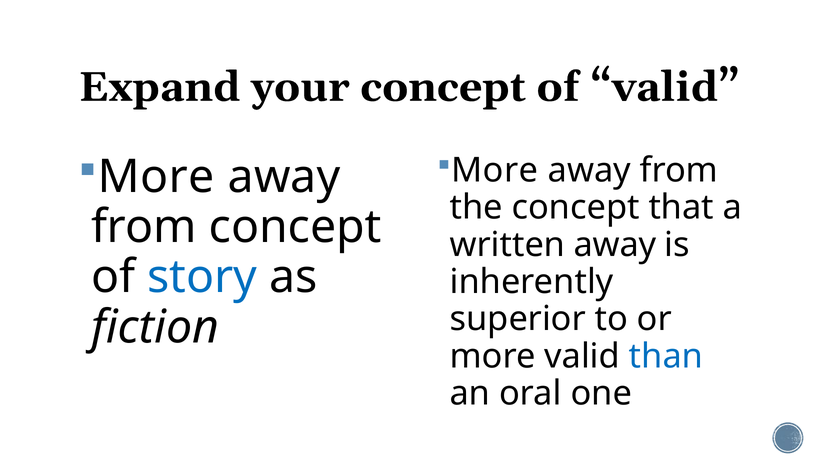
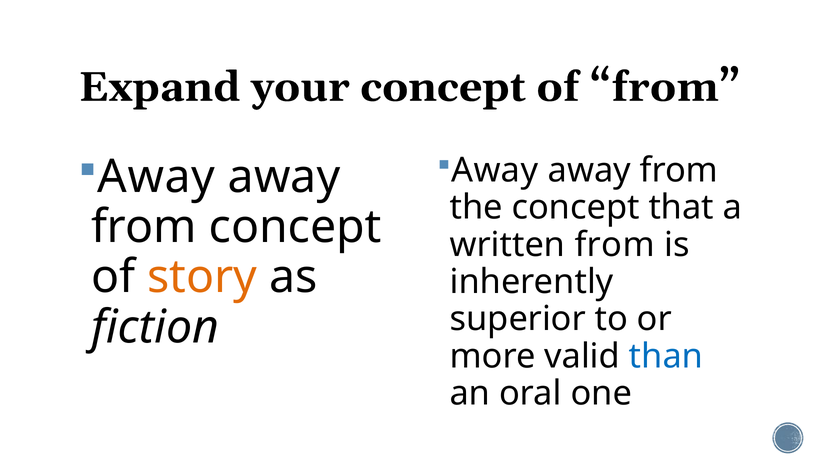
of valid: valid -> from (665, 87)
More: More -> Away (495, 170)
More: More -> Away (156, 177)
written away: away -> from (615, 244)
story colour: blue -> orange (202, 277)
